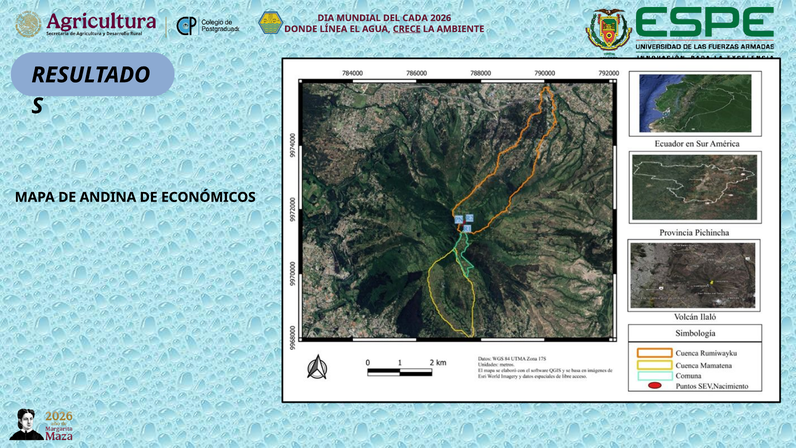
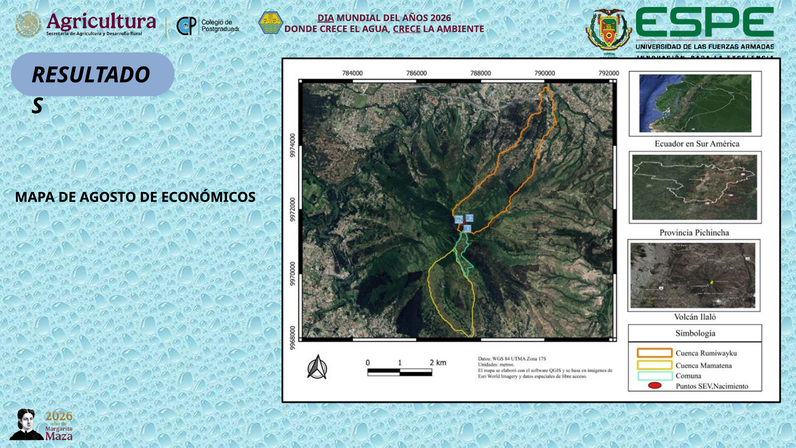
DIA underline: none -> present (326, 18)
CADA: CADA -> AÑOS (415, 18)
DONDE LÍNEA: LÍNEA -> CRECE (333, 29)
ANDINA: ANDINA -> AGOSTO (108, 197)
